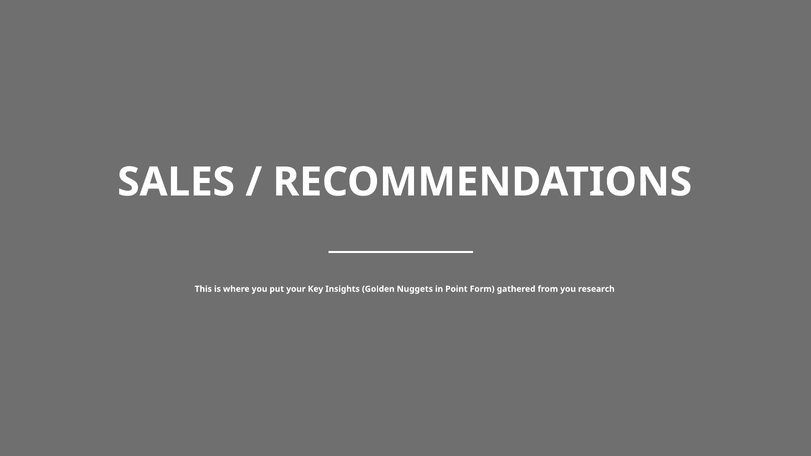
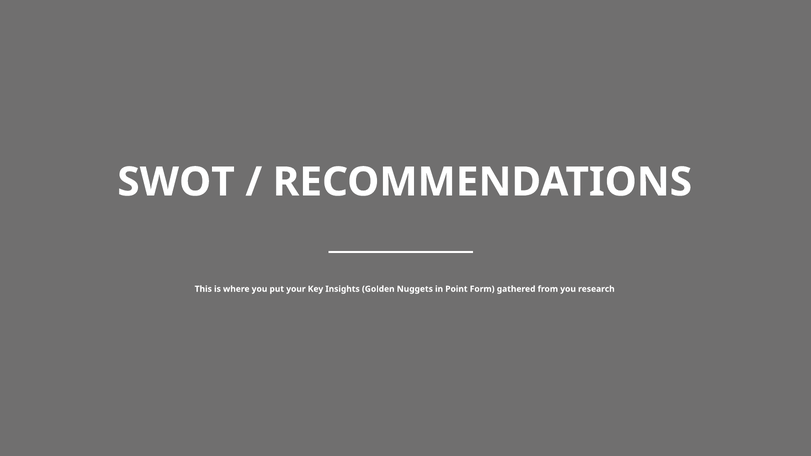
SALES: SALES -> SWOT (176, 182)
